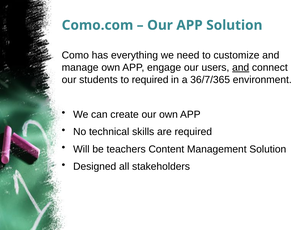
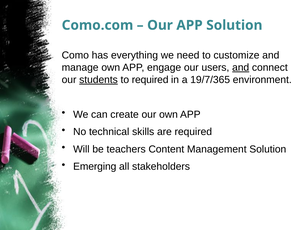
students underline: none -> present (99, 80)
36/7/365: 36/7/365 -> 19/7/365 (210, 80)
Designed: Designed -> Emerging (95, 166)
